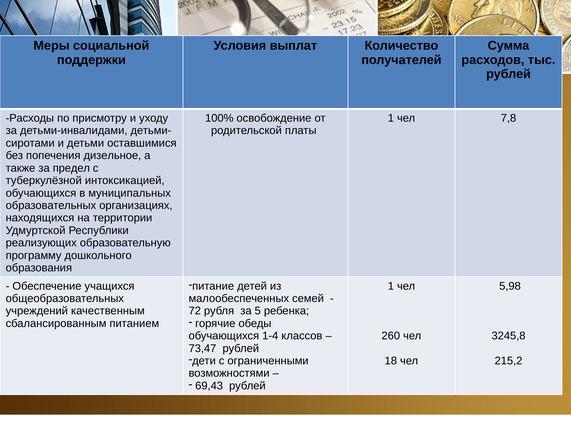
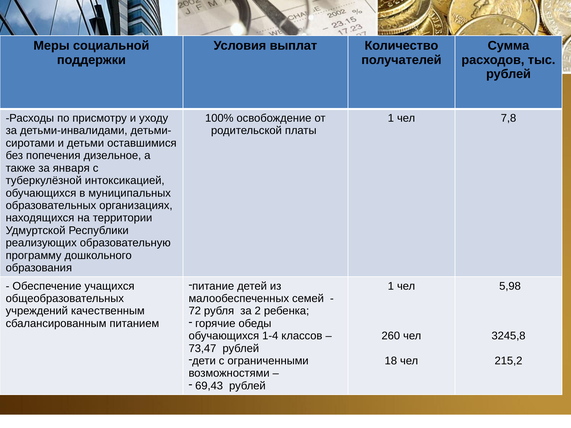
предел: предел -> января (71, 168)
5: 5 -> 2 (258, 311)
